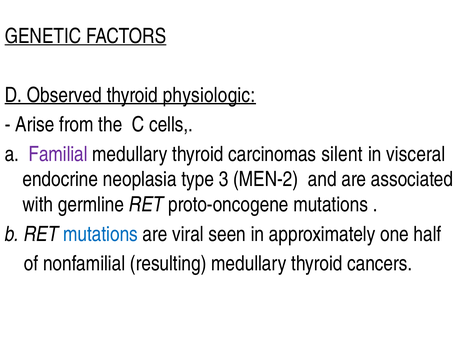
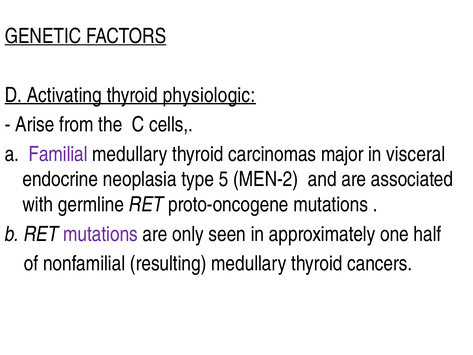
Observed: Observed -> Activating (64, 95)
silent: silent -> major (342, 154)
3: 3 -> 5 (224, 179)
mutations colour: blue -> purple (101, 234)
viral: viral -> only (188, 234)
